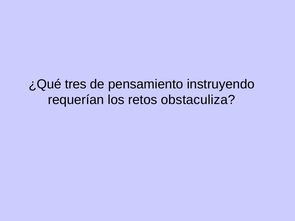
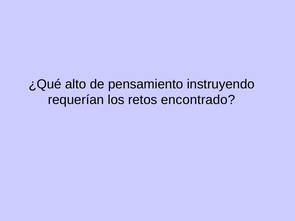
tres: tres -> alto (76, 84)
obstaculiza: obstaculiza -> encontrado (198, 100)
